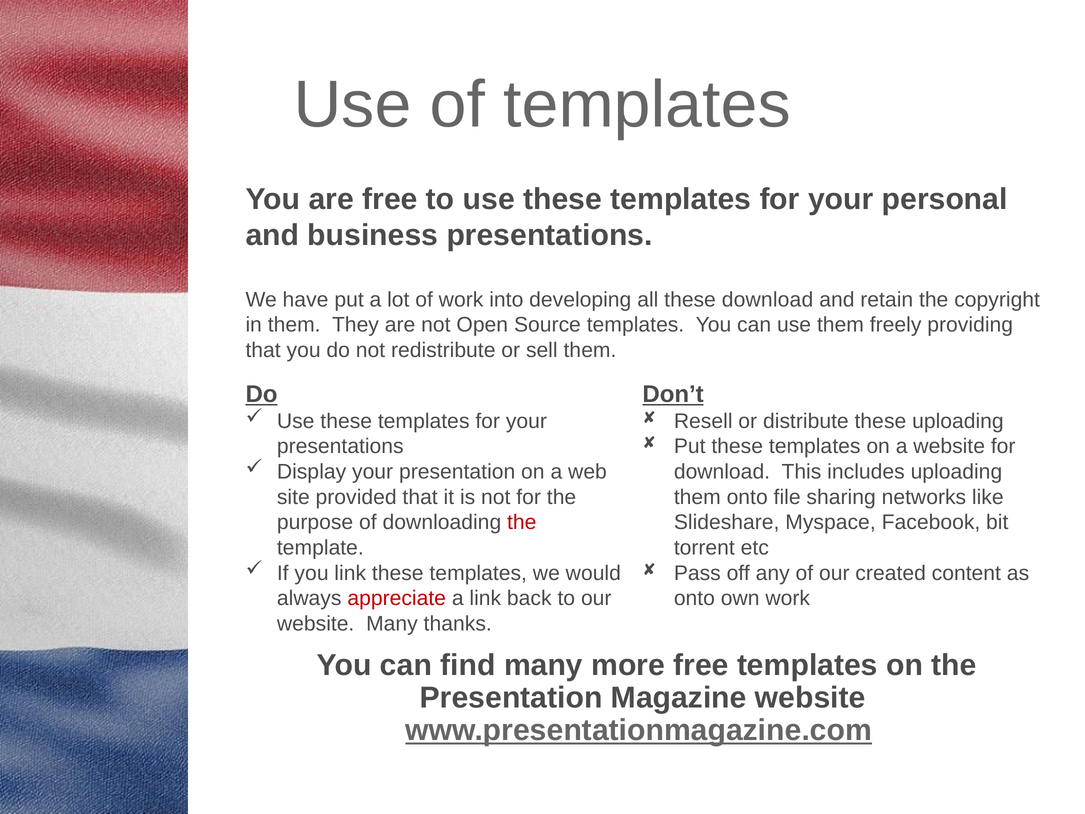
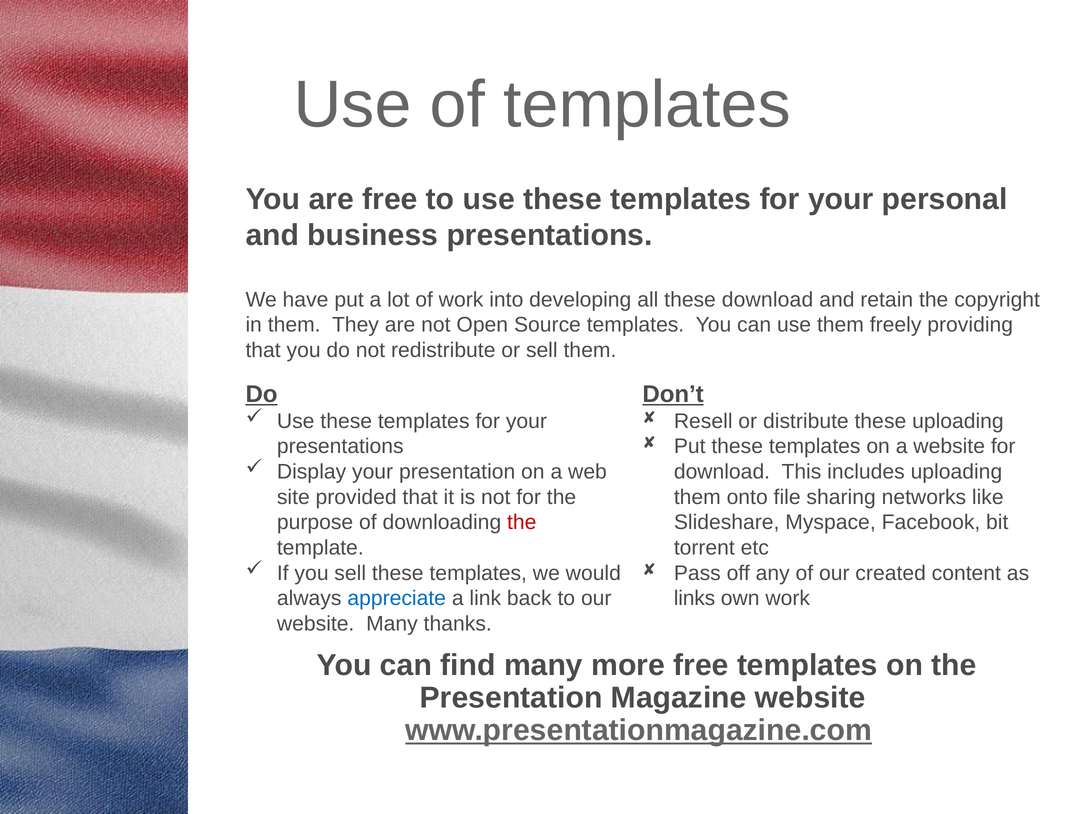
you link: link -> sell (350, 573)
appreciate colour: red -> blue (397, 598)
onto: onto -> links (695, 598)
